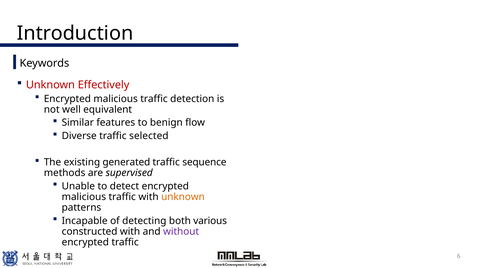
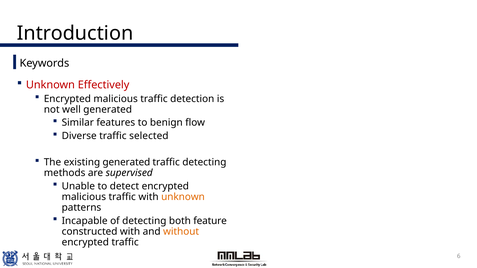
well equivalent: equivalent -> generated (108, 110)
traffic sequence: sequence -> detecting (204, 162)
various: various -> feature (210, 221)
without colour: purple -> orange (181, 232)
